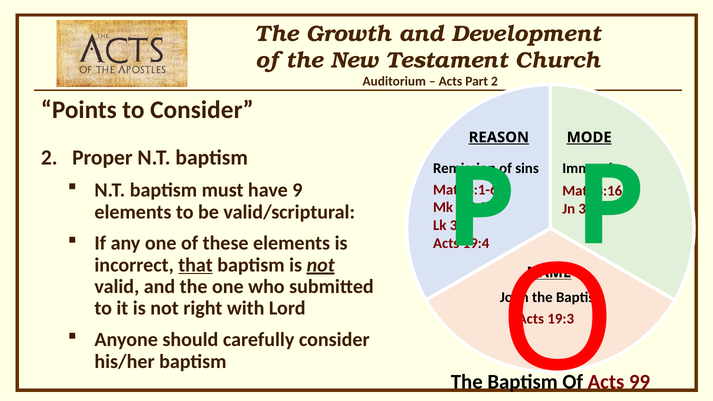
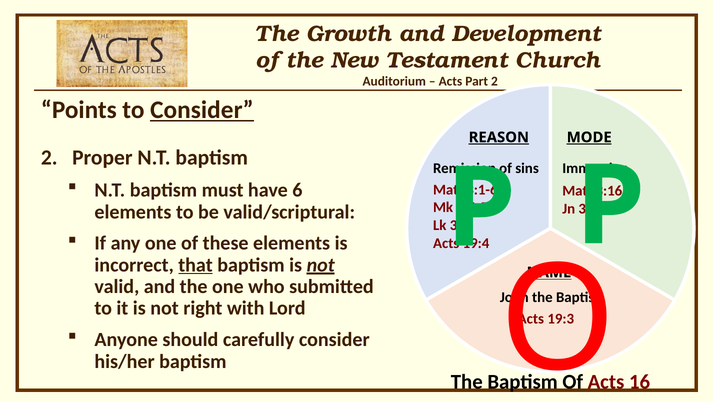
Consider underline: none -> present (202, 110)
9: 9 -> 6 (297, 190)
99: 99 -> 16 (640, 382)
